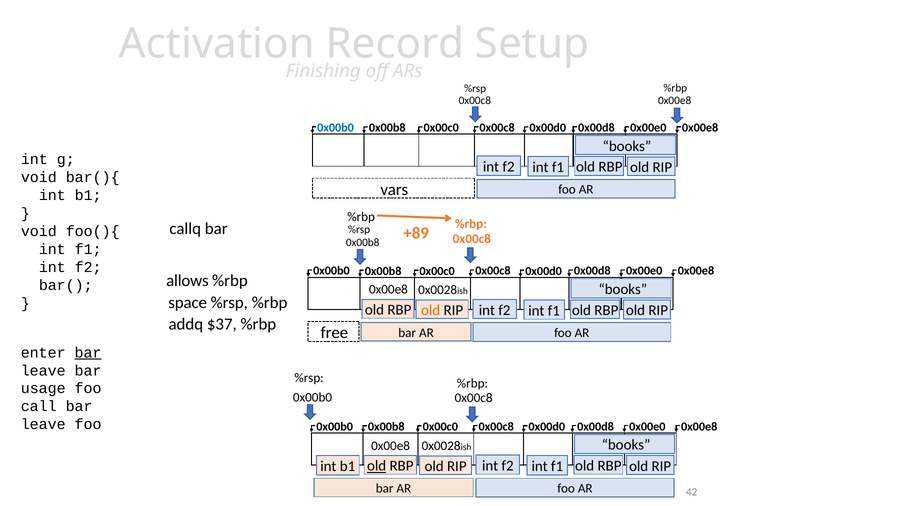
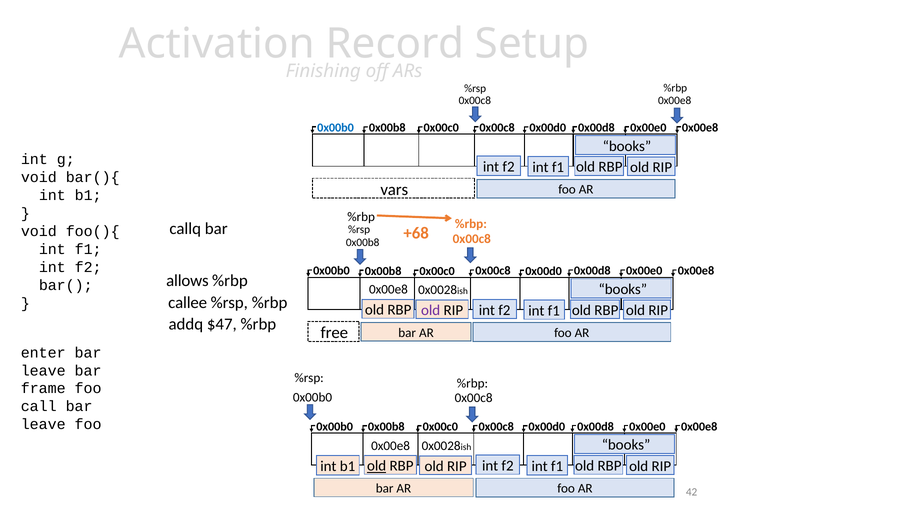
+89: +89 -> +68 (416, 233)
space: space -> callee (188, 303)
old colour: orange -> purple (431, 310)
$37: $37 -> $47 (222, 324)
bar underline: present -> none (88, 353)
usage: usage -> frame (43, 389)
